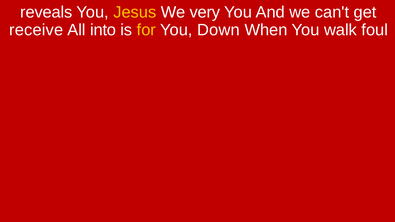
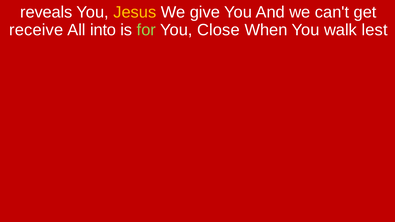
very: very -> give (205, 12)
for colour: yellow -> light green (146, 30)
Down: Down -> Close (218, 30)
foul: foul -> lest (375, 30)
